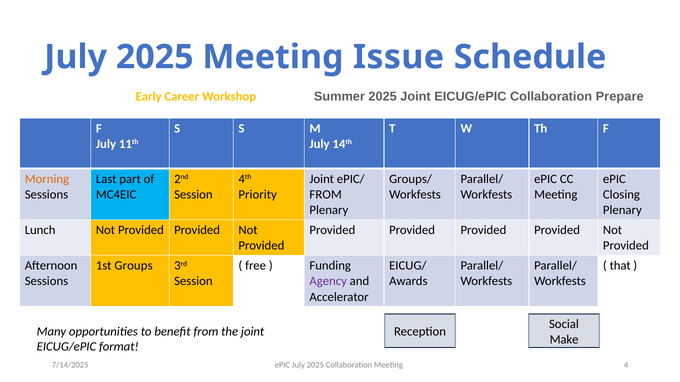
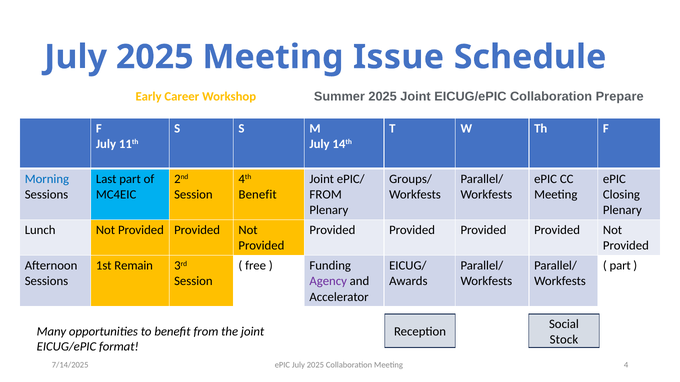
Morning colour: orange -> blue (47, 179)
Priority: Priority -> Benefit (258, 195)
Groups: Groups -> Remain (134, 266)
that: that -> part (620, 266)
Make: Make -> Stock (564, 340)
